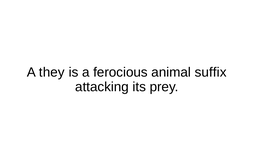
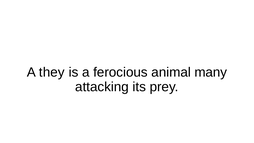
suffix: suffix -> many (211, 72)
